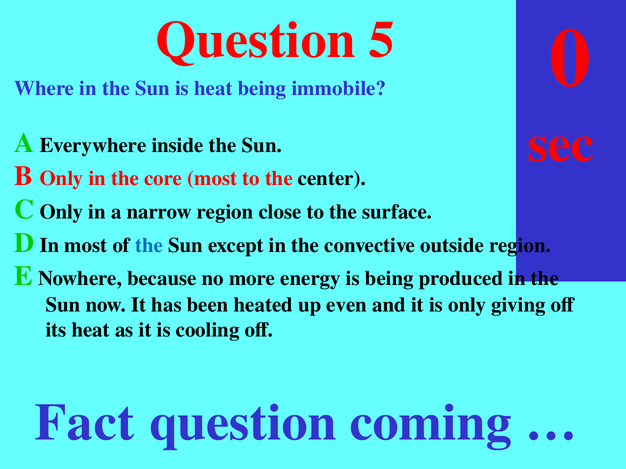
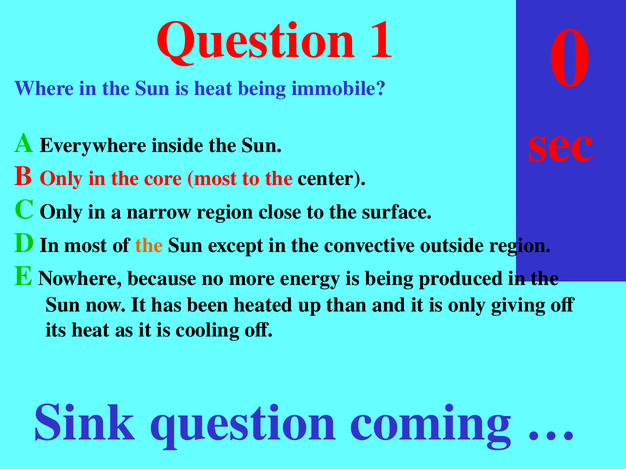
Question 5: 5 -> 1 (382, 40)
the colour: blue -> orange (149, 245)
even: even -> than (347, 305)
Fact: Fact -> Sink (85, 423)
